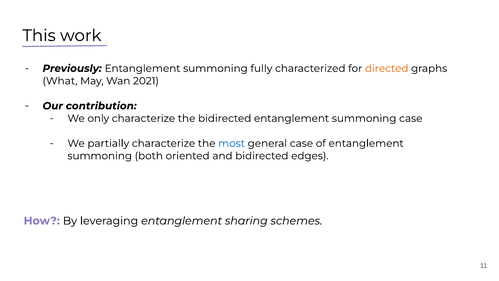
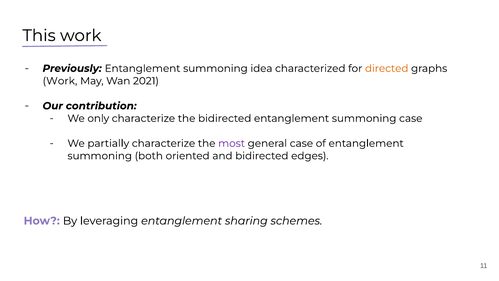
fully: fully -> idea (261, 68)
What: What -> Work (60, 81)
most colour: blue -> purple (232, 143)
